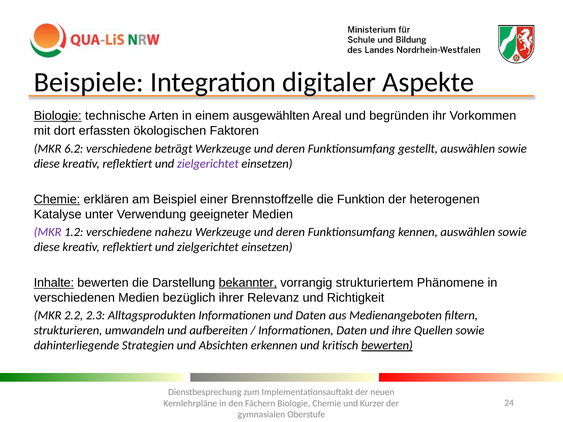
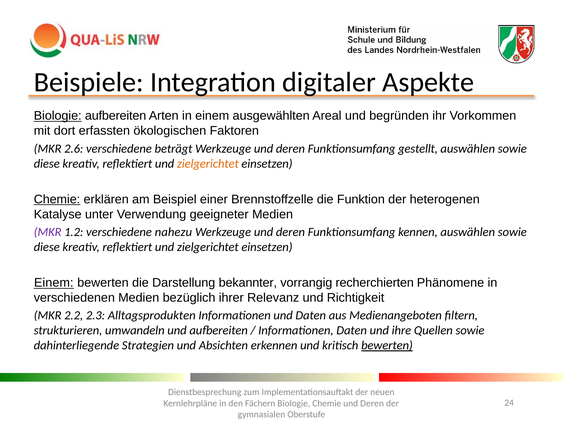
Biologie technische: technische -> aufbereiten (116, 116)
6.2: 6.2 -> 2.6 (74, 149)
zielgerichtet colour: purple -> orange (208, 164)
Inhalte: Inhalte -> Einem (54, 283)
bekannter underline: present -> none (248, 283)
strukturiertem: strukturiertem -> recherchierten (375, 283)
Chemie und Kurzer: Kurzer -> Deren (372, 404)
